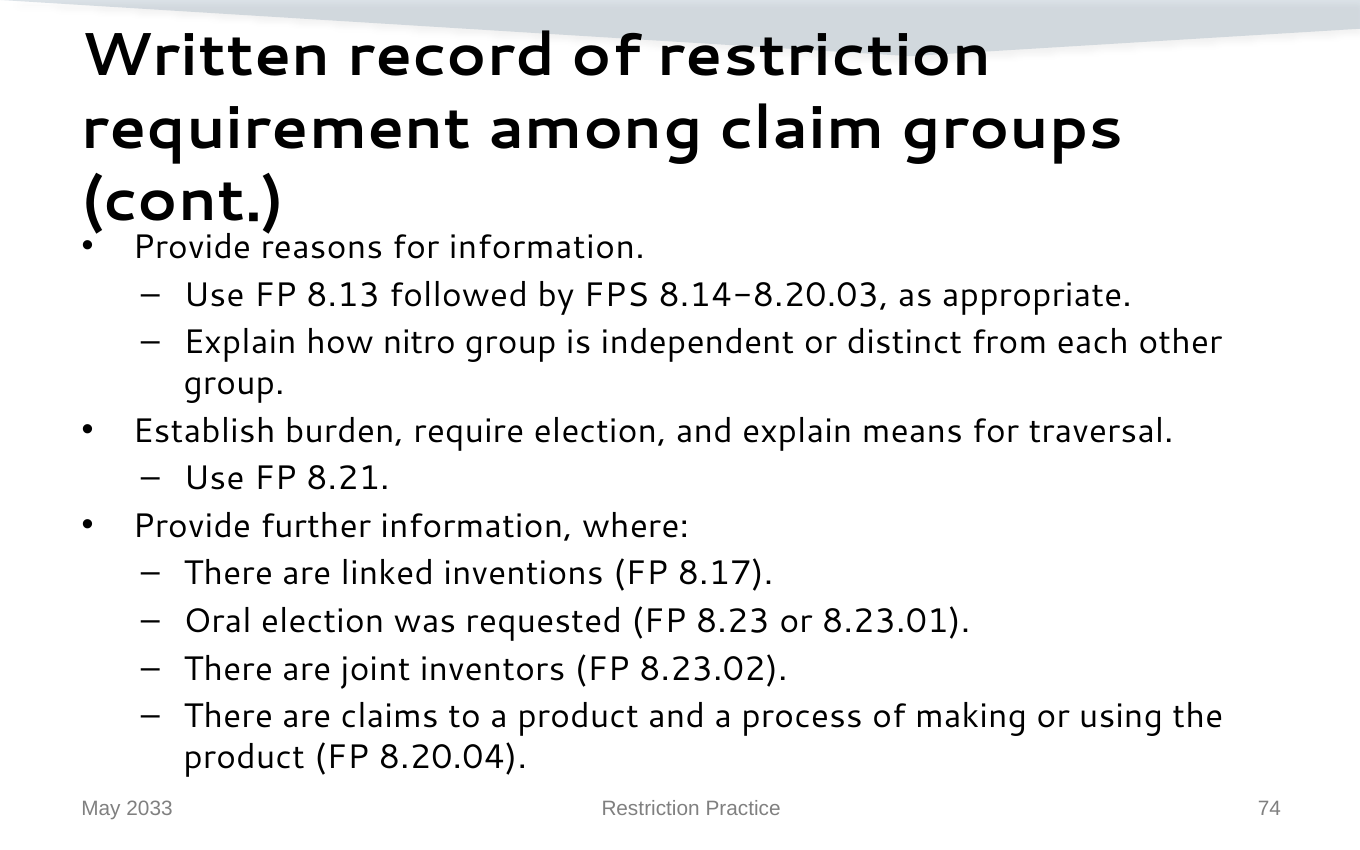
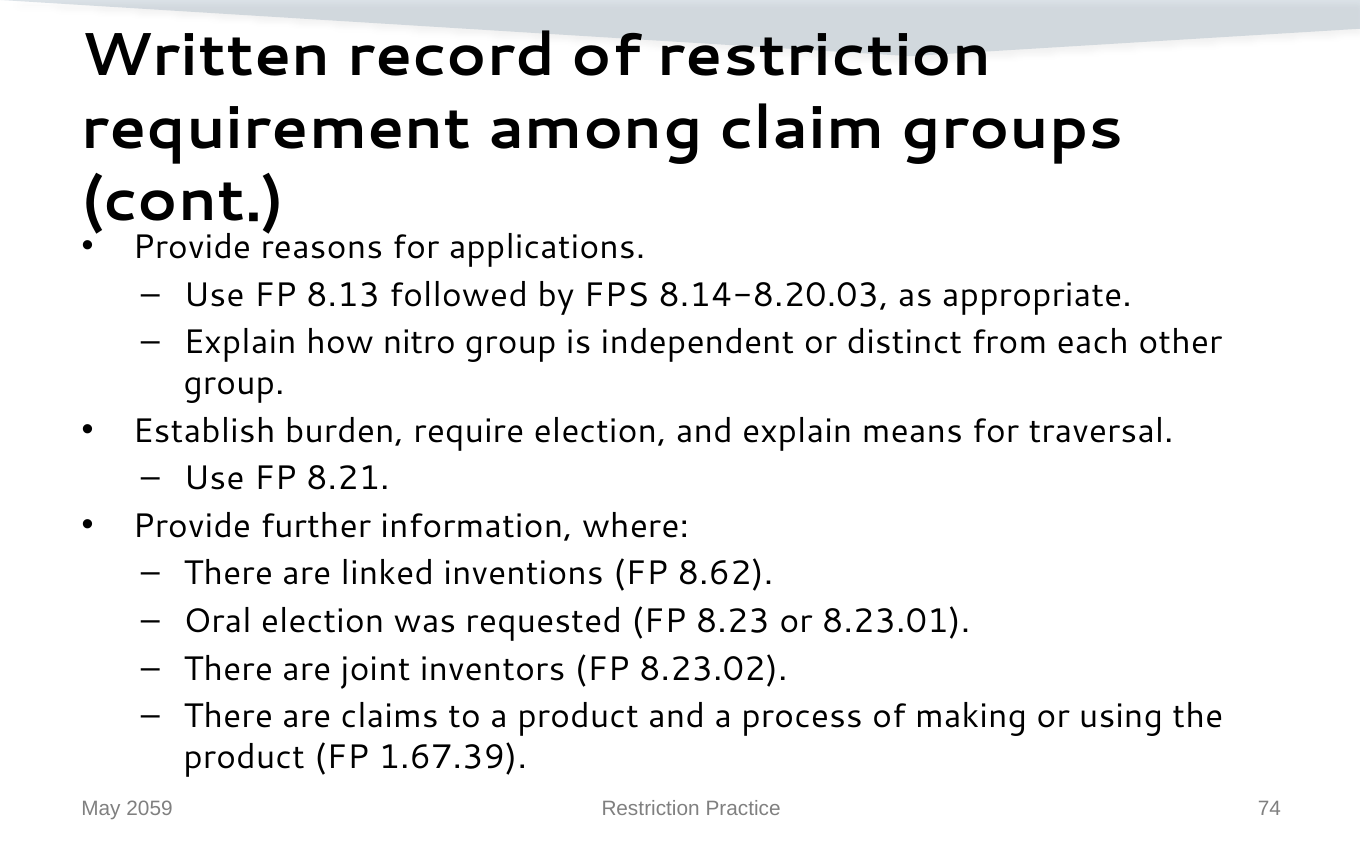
for information: information -> applications (547, 247)
8.17: 8.17 -> 8.62 (725, 574)
8.20.04: 8.20.04 -> 1.67.39 (453, 757)
2033: 2033 -> 2059 (150, 809)
